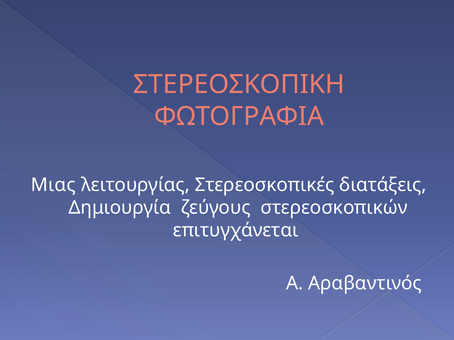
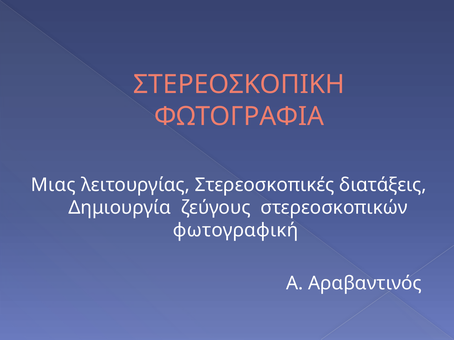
επιτυγχάνεται: επιτυγχάνεται -> φωτογραφική (236, 231)
